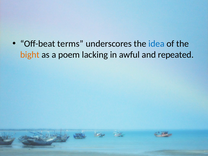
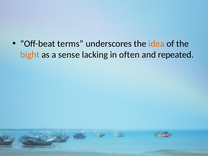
idea colour: blue -> orange (156, 44)
poem: poem -> sense (69, 55)
awful: awful -> often (129, 55)
